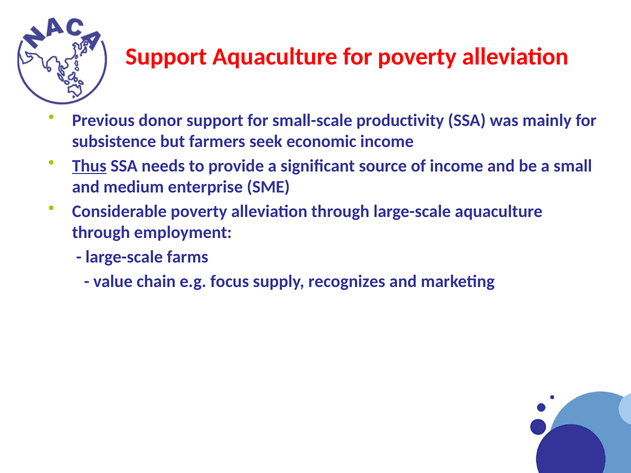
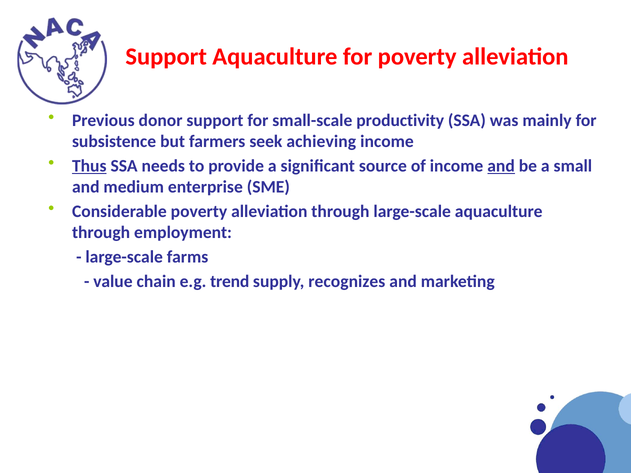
economic: economic -> achieving (321, 141)
and underline: none -> present (501, 166)
focus: focus -> trend (230, 282)
